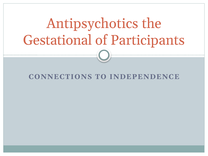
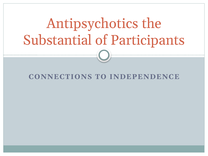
Gestational: Gestational -> Substantial (58, 40)
